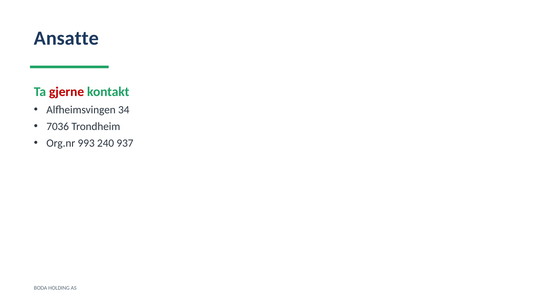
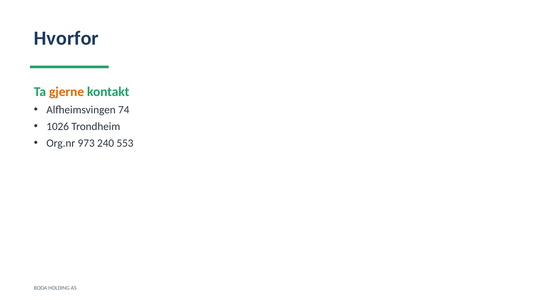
Ansatte: Ansatte -> Hvorfor (66, 38)
gjerne colour: red -> orange (67, 92)
34: 34 -> 74 (124, 110)
7036: 7036 -> 1026 (58, 126)
993: 993 -> 973 (86, 143)
937: 937 -> 553 (125, 143)
